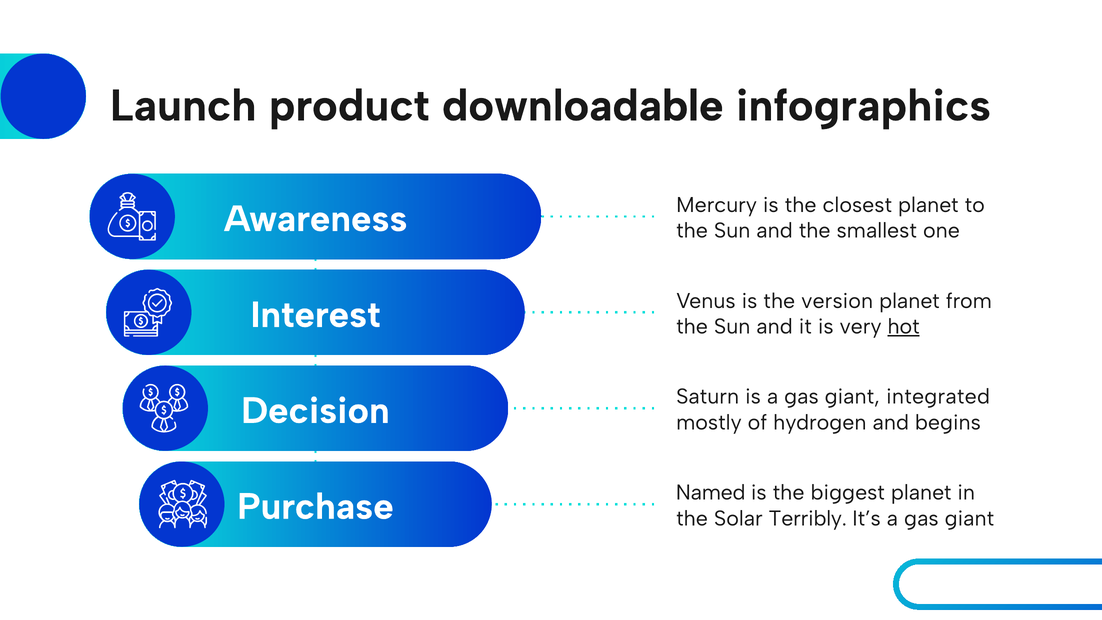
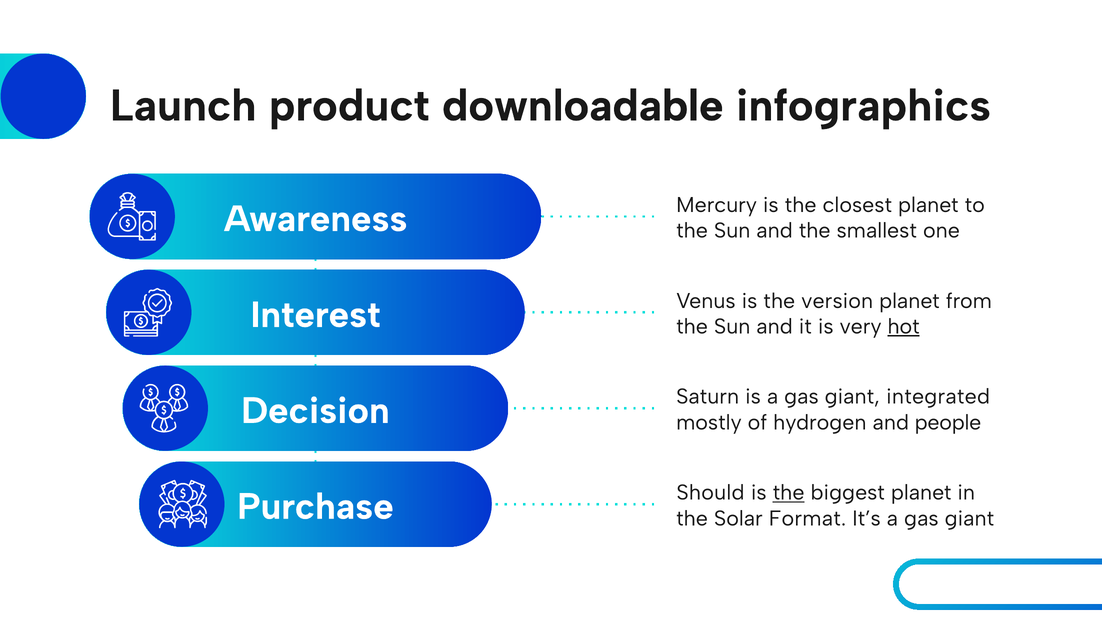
begins: begins -> people (948, 422)
Named: Named -> Should (710, 493)
the underline: none -> present (789, 493)
Terribly: Terribly -> Format (807, 518)
